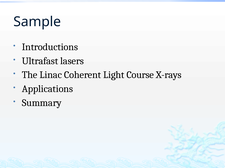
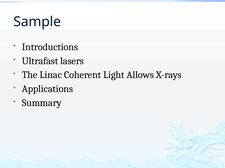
Course: Course -> Allows (140, 75)
